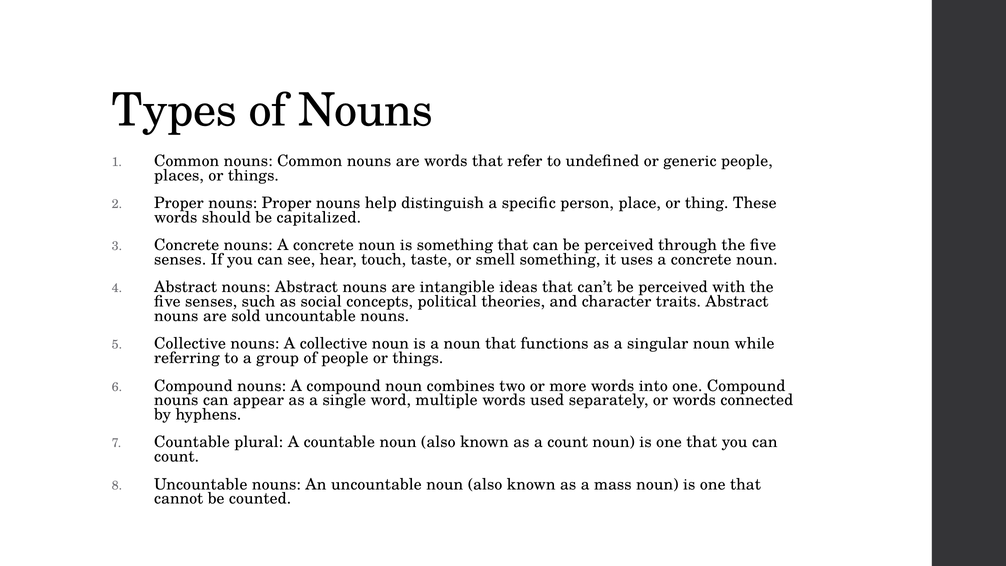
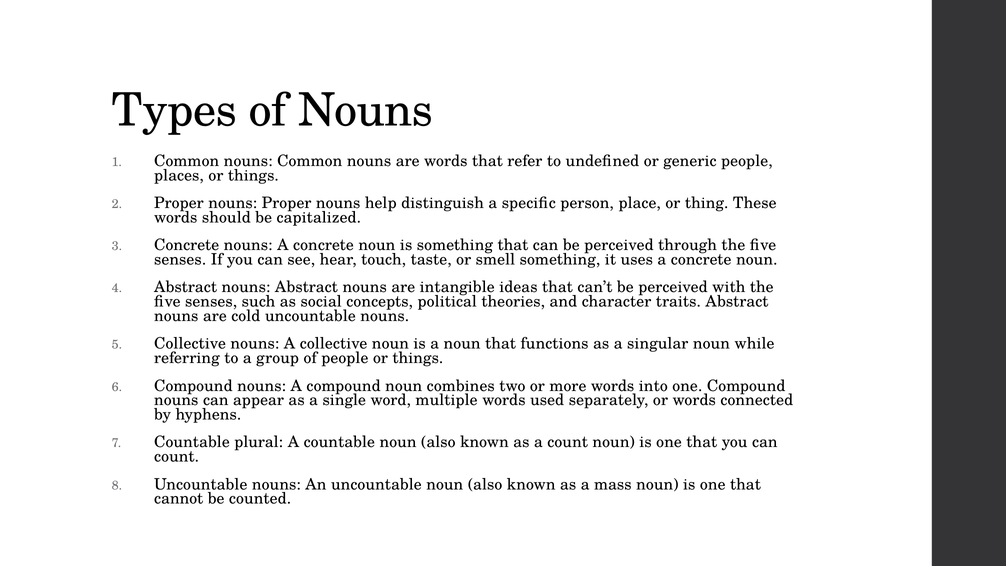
sold: sold -> cold (246, 316)
